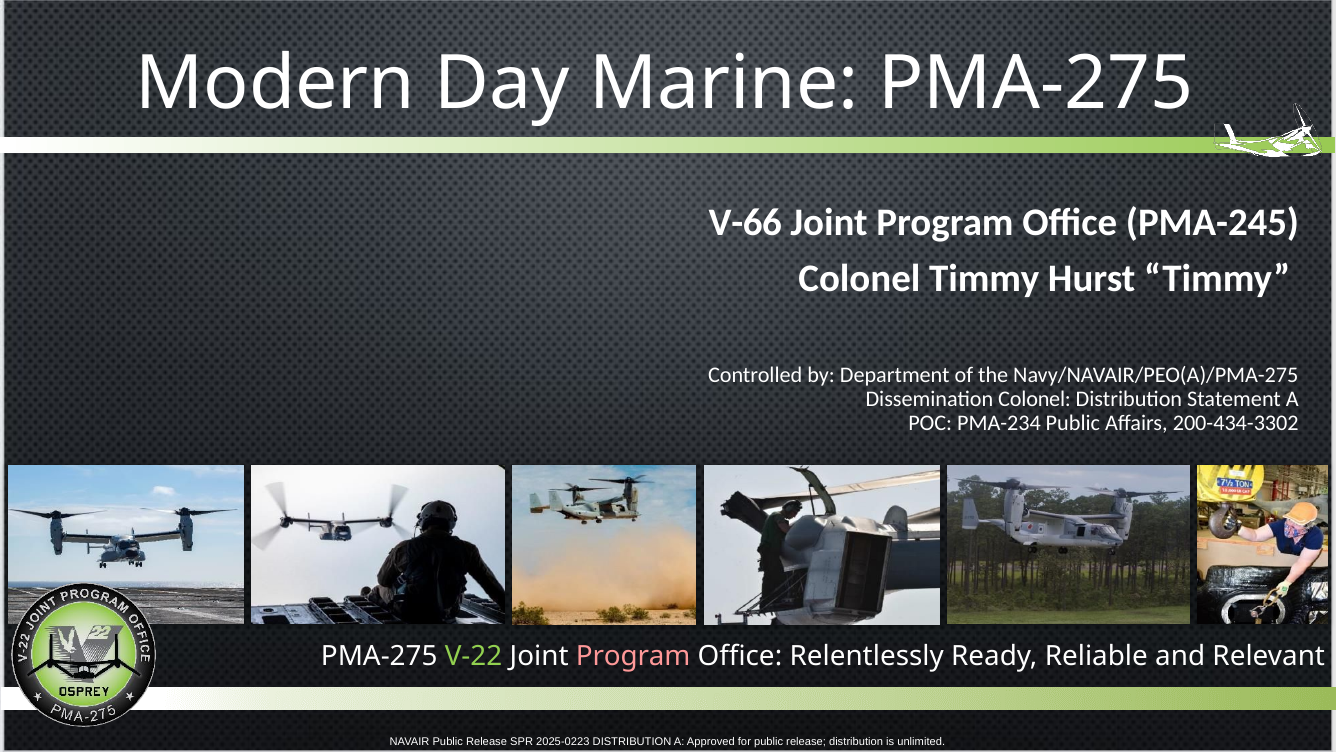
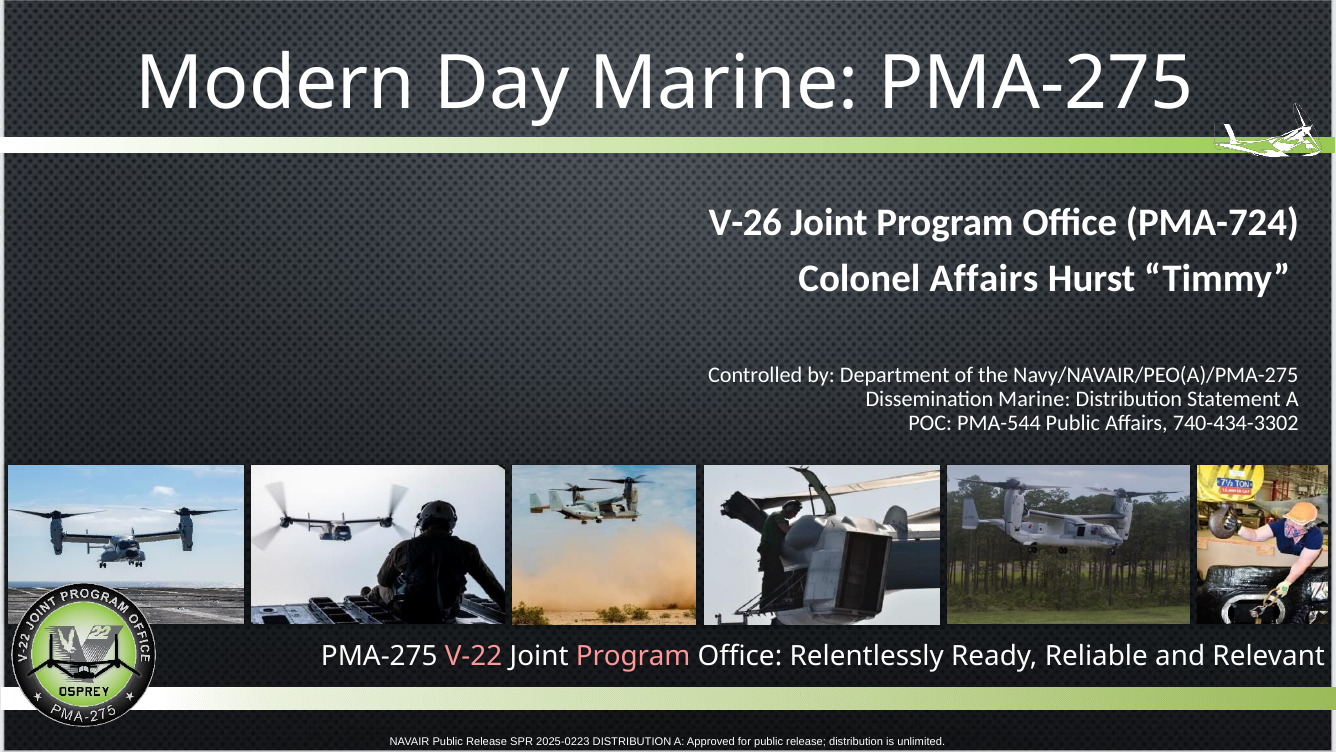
V-66: V-66 -> V-26 (745, 222)
PMA-245: PMA-245 -> PMA-724 (1213, 222)
Colonel Timmy: Timmy -> Affairs (984, 278)
Dissemination Colonel: Colonel -> Marine (1034, 399)
PMA-234: PMA-234 -> PMA-544 (999, 423)
200-434-3302: 200-434-3302 -> 740-434-3302 (1236, 423)
V-22 colour: light green -> pink (474, 656)
